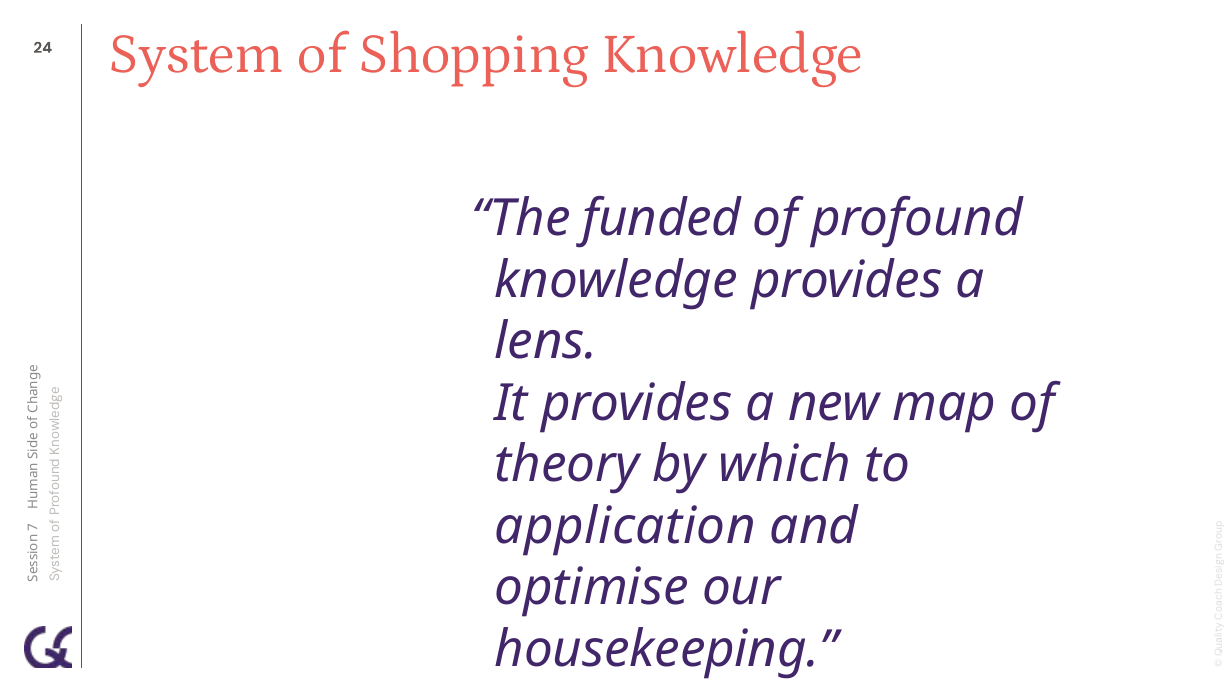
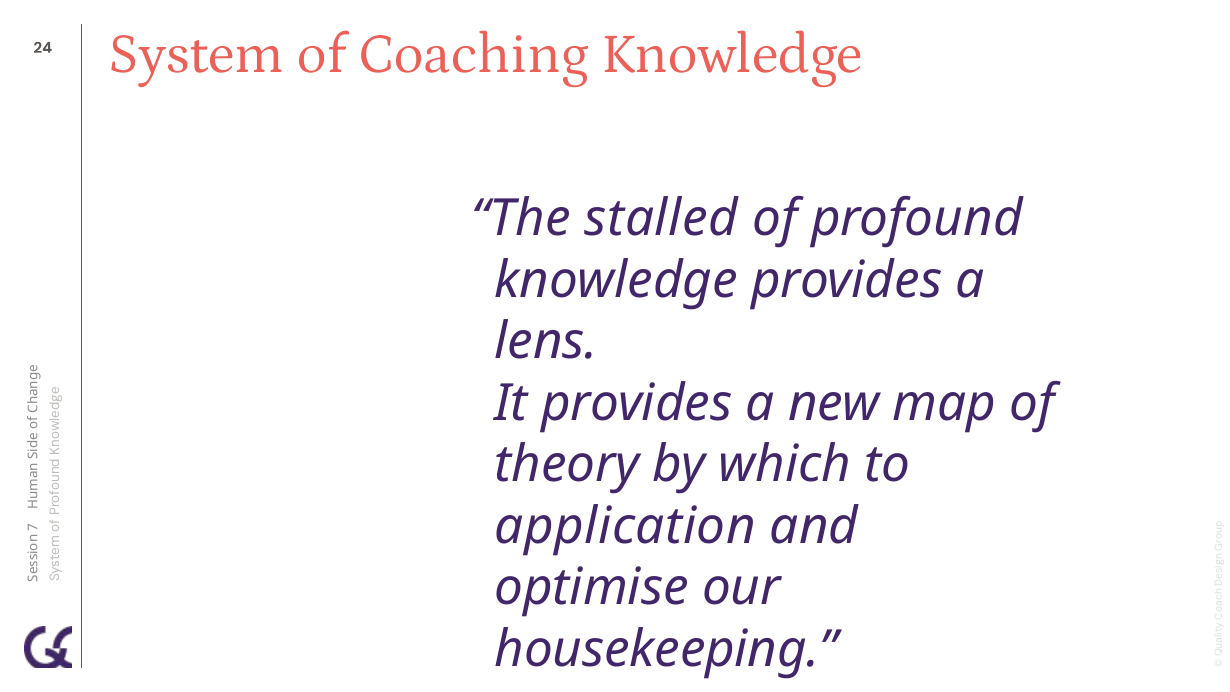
Shopping: Shopping -> Coaching (473, 54)
funded: funded -> stalled (661, 219)
